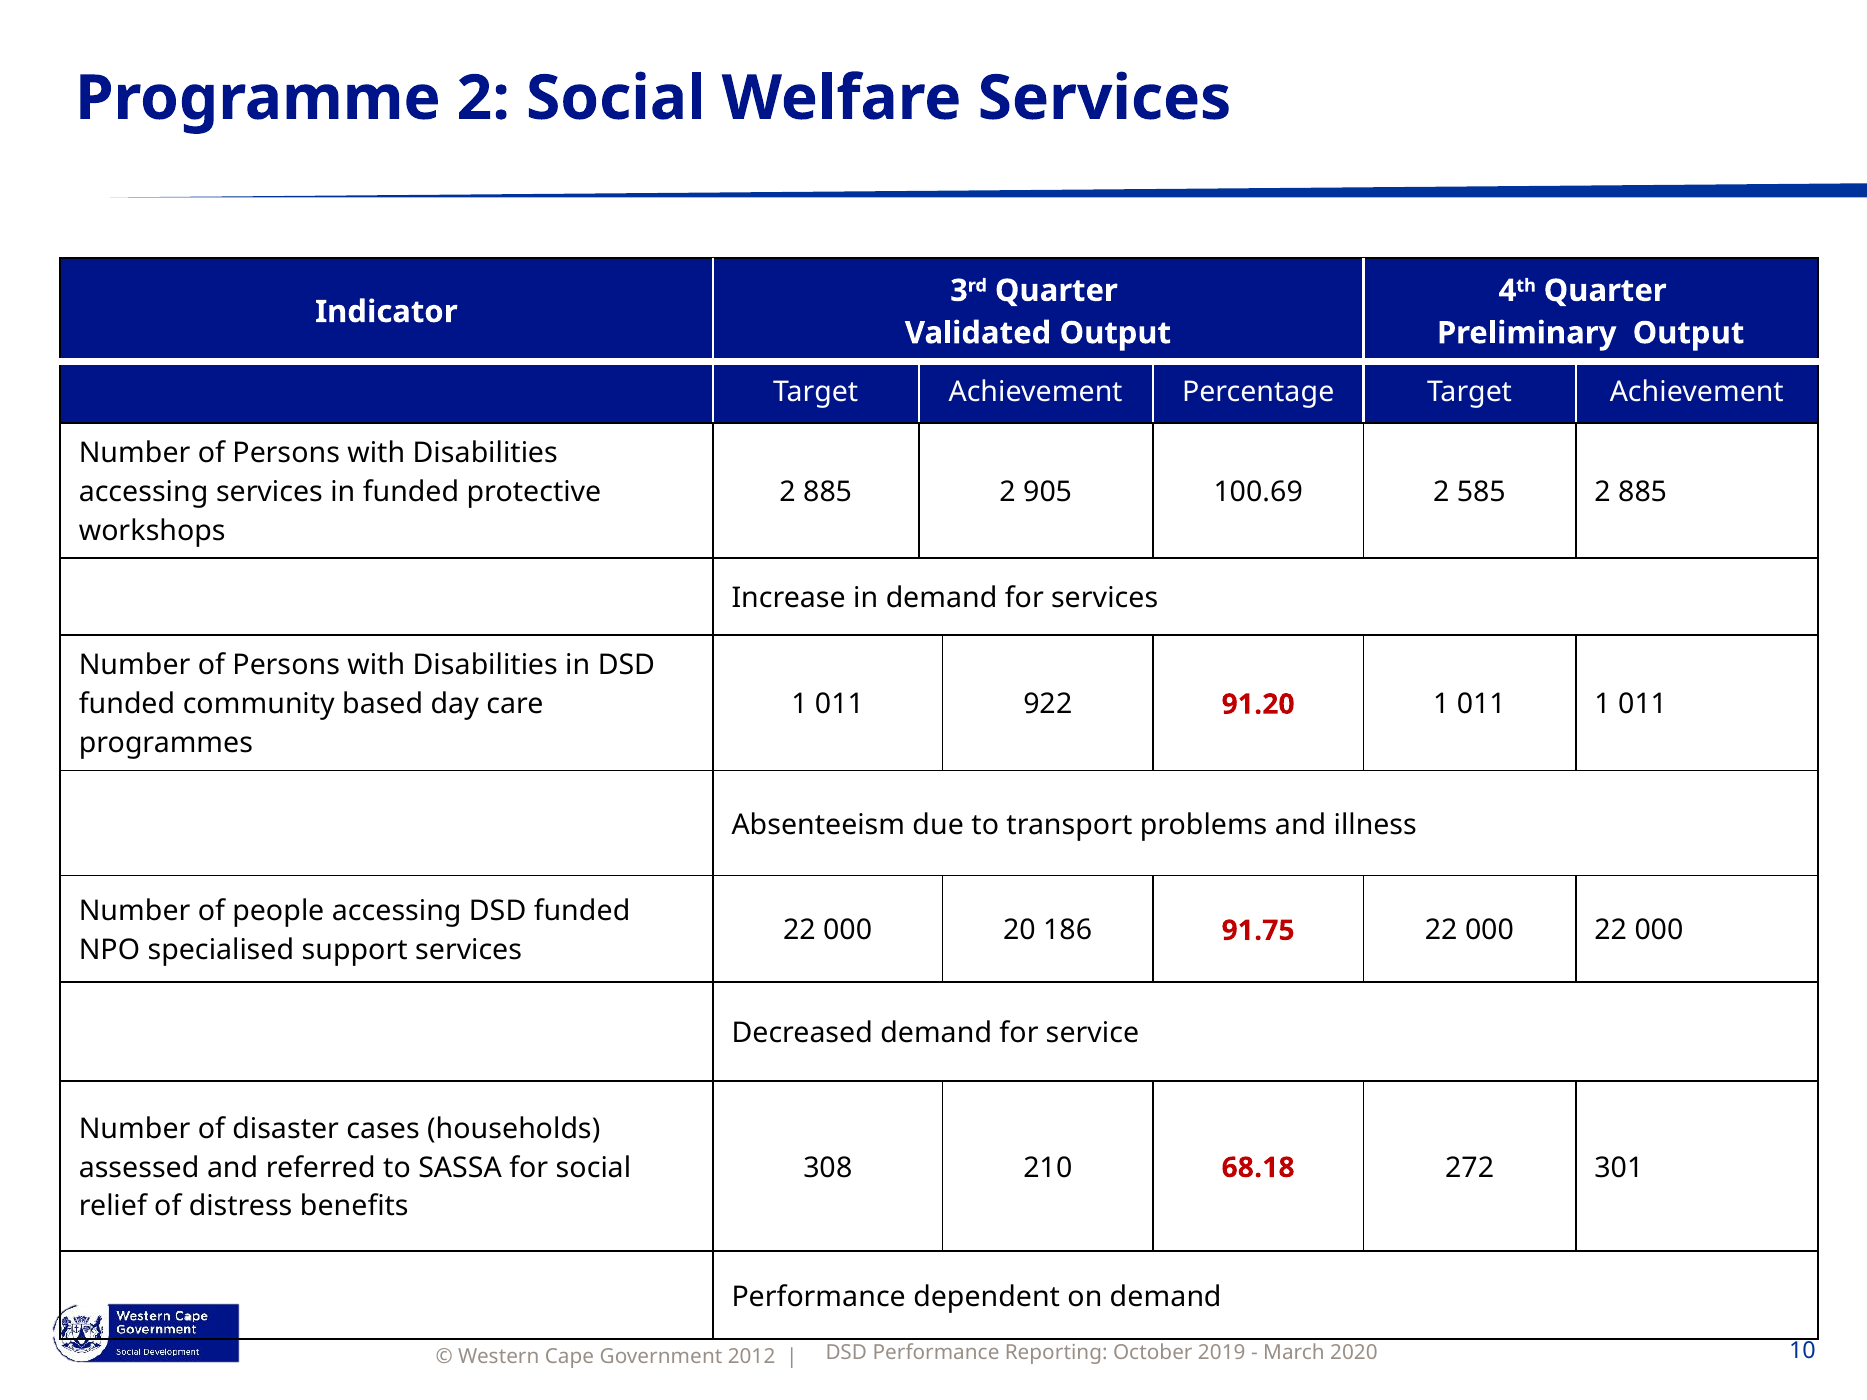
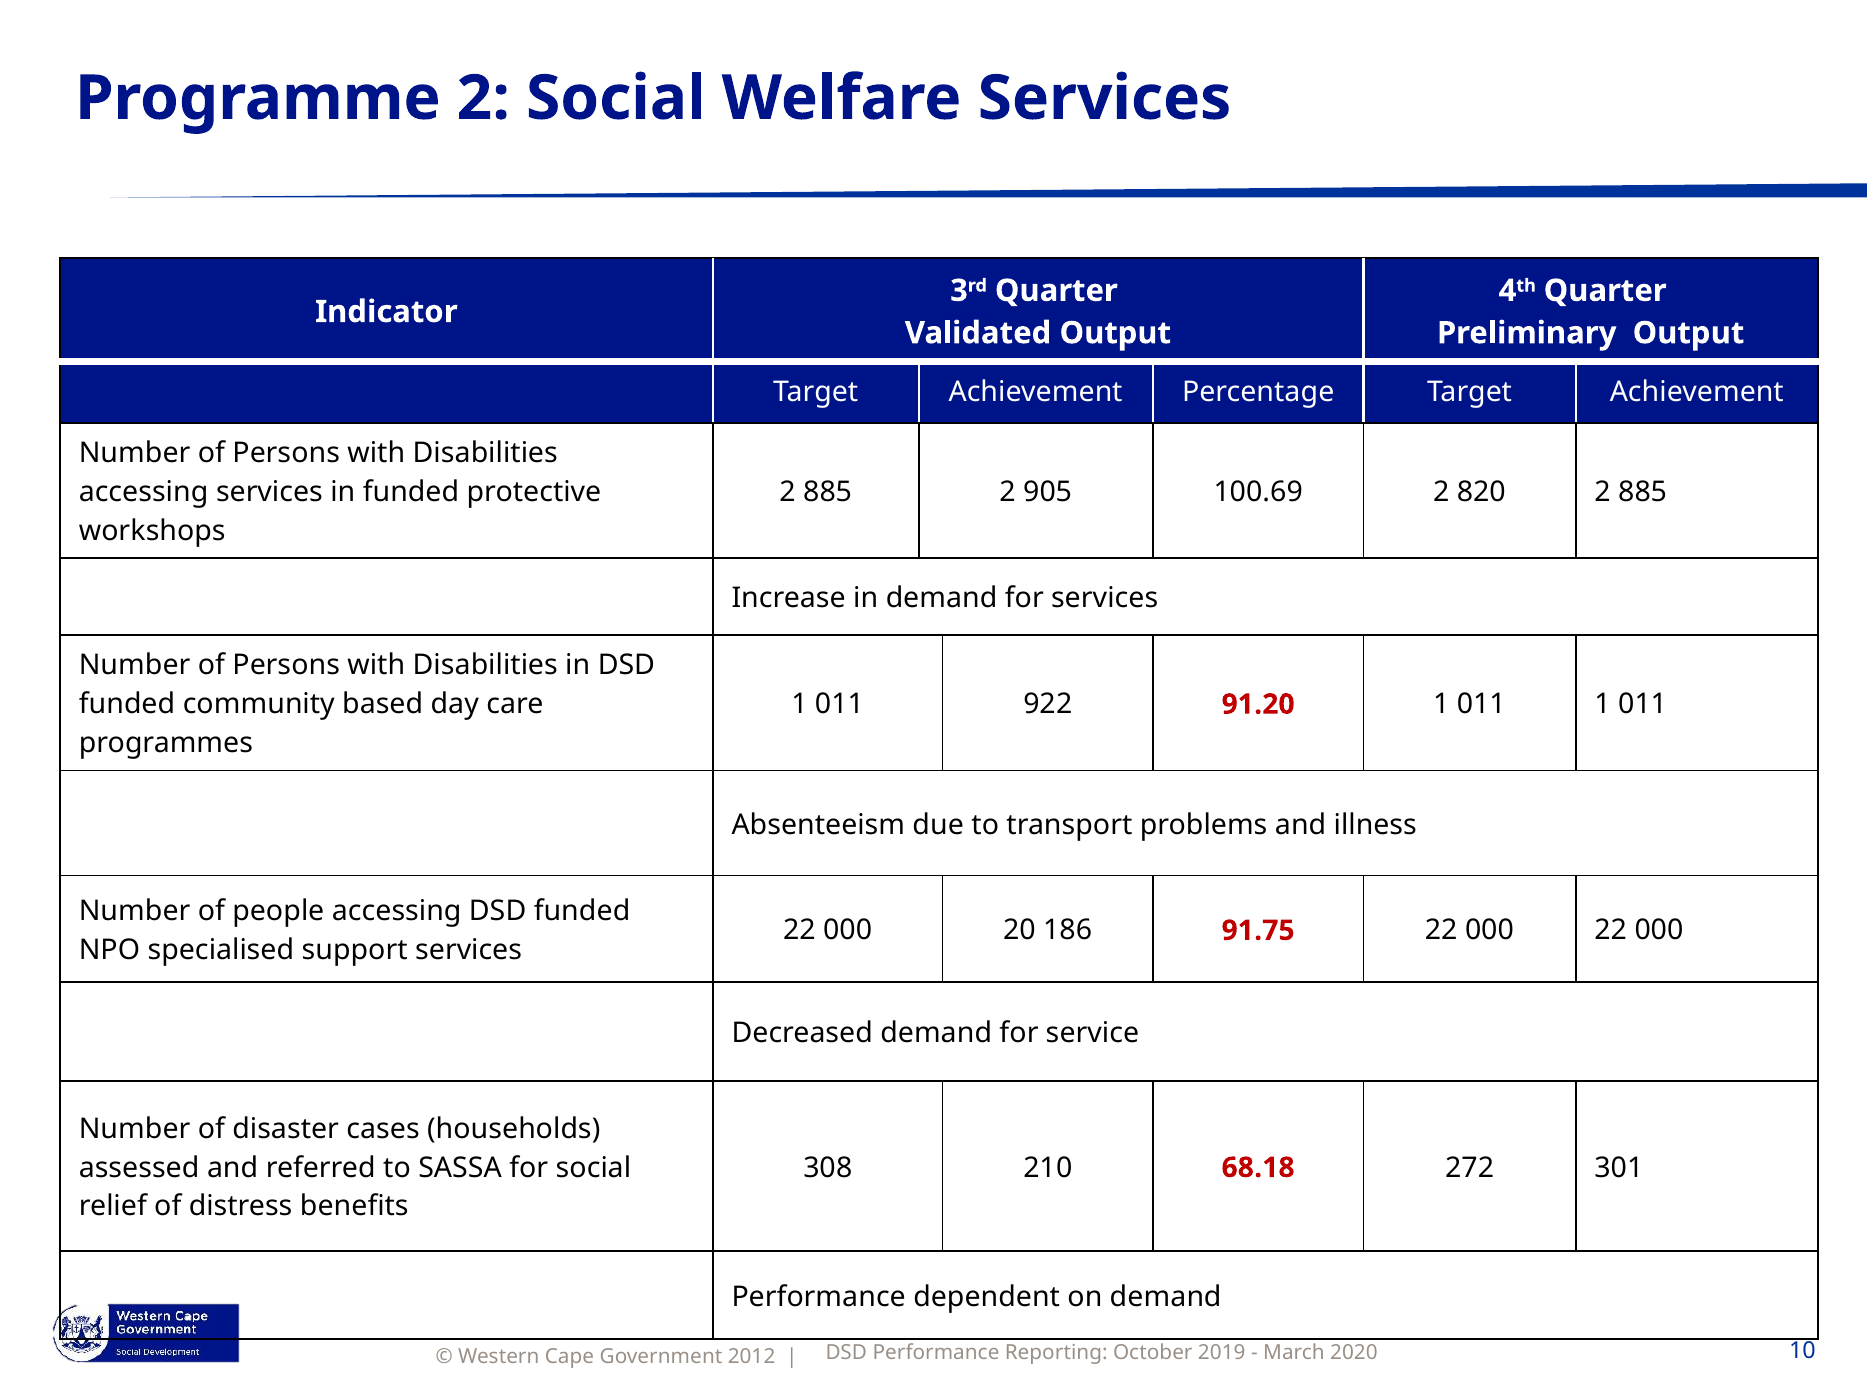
585: 585 -> 820 (1481, 492)
